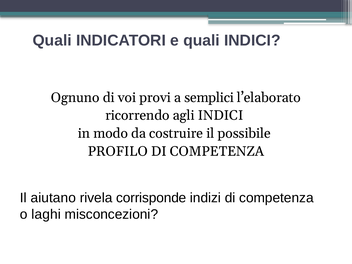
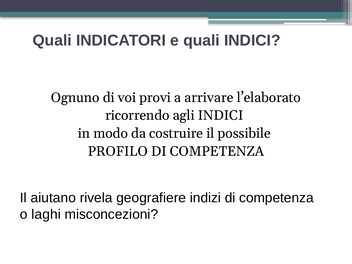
semplici: semplici -> arrivare (209, 98)
corrisponde: corrisponde -> geografiere (151, 198)
